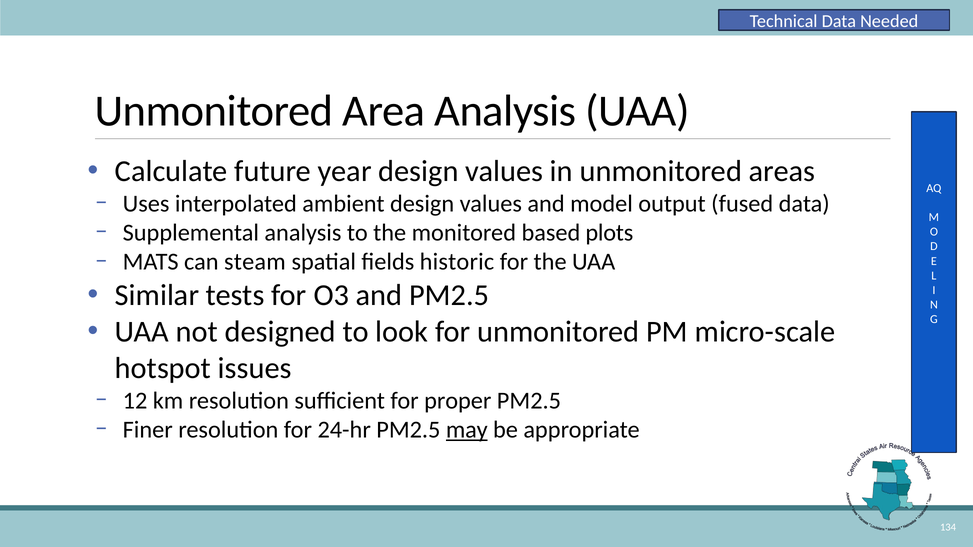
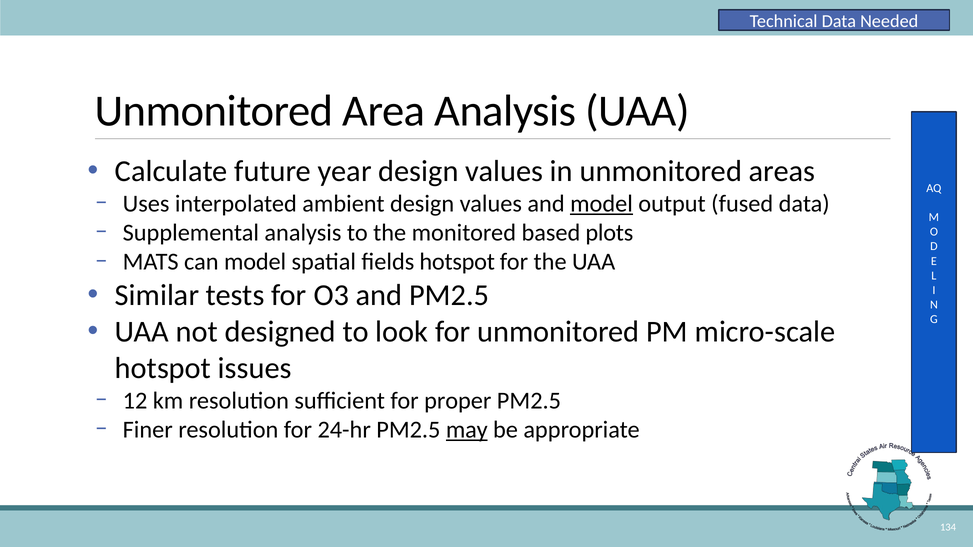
model underline: none -> present (601, 204)
can steam: steam -> model (255, 262)
fields historic: historic -> hotspot (457, 262)
